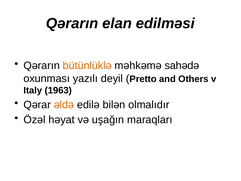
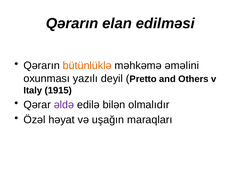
sahədə: sahədə -> əməlini (182, 66)
1963: 1963 -> 1915 (58, 90)
əldə colour: orange -> purple (64, 105)
